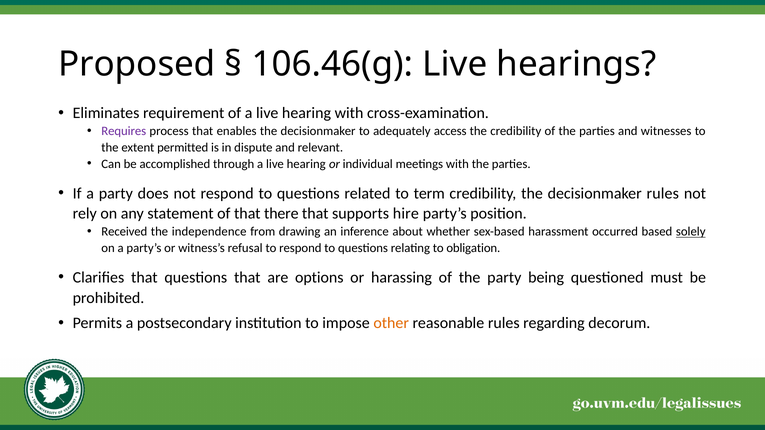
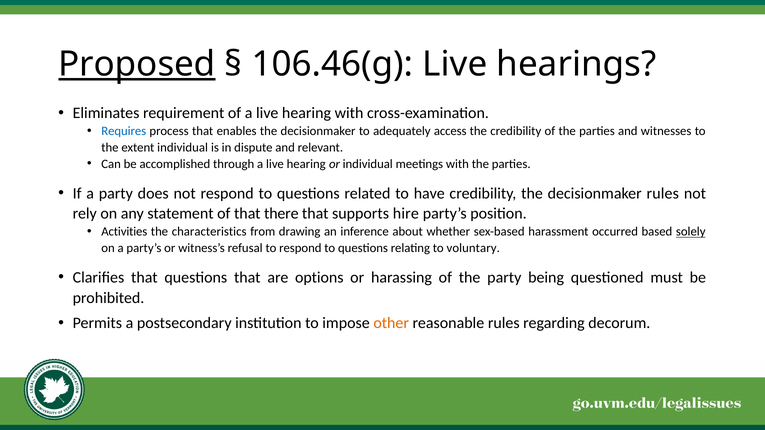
Proposed underline: none -> present (137, 64)
Requires colour: purple -> blue (124, 131)
extent permitted: permitted -> individual (183, 148)
term: term -> have (429, 193)
Received: Received -> Activities (124, 232)
independence: independence -> characteristics (209, 232)
obligation: obligation -> voluntary (473, 248)
